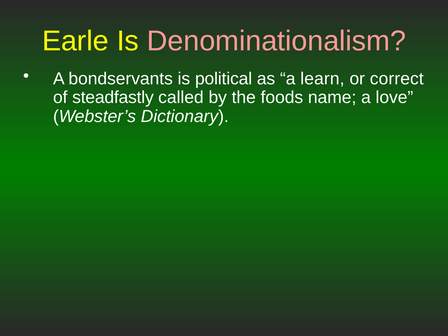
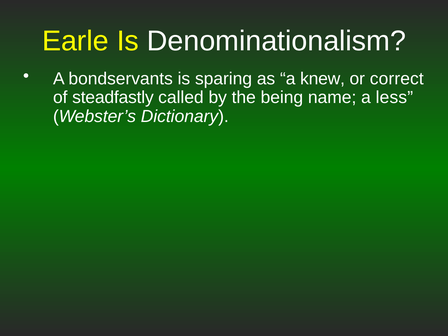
Denominationalism colour: pink -> white (276, 41)
political: political -> sparing (224, 79)
learn: learn -> knew (323, 79)
foods: foods -> being (282, 98)
love: love -> less (394, 98)
